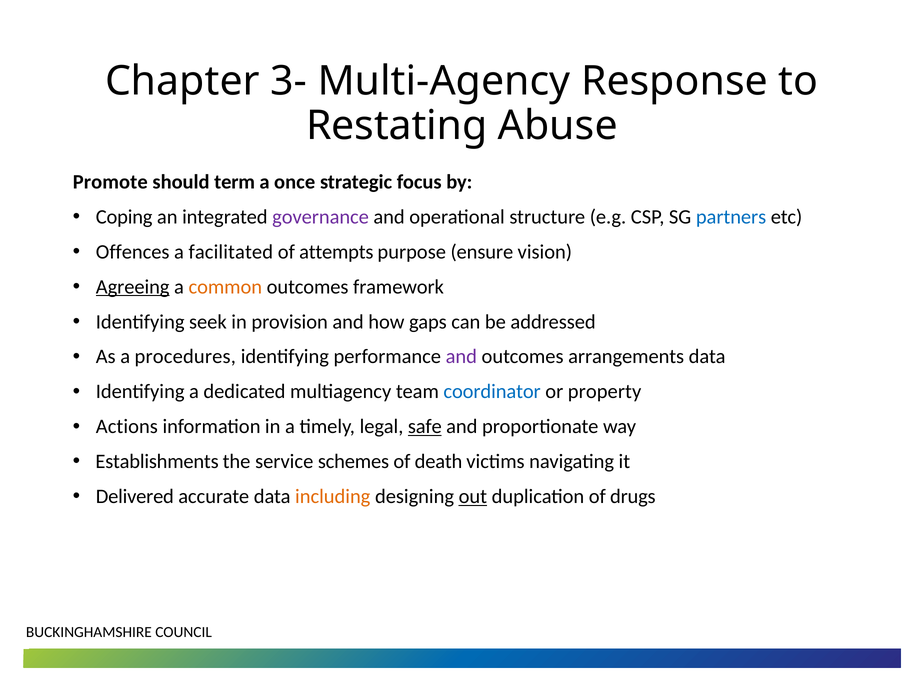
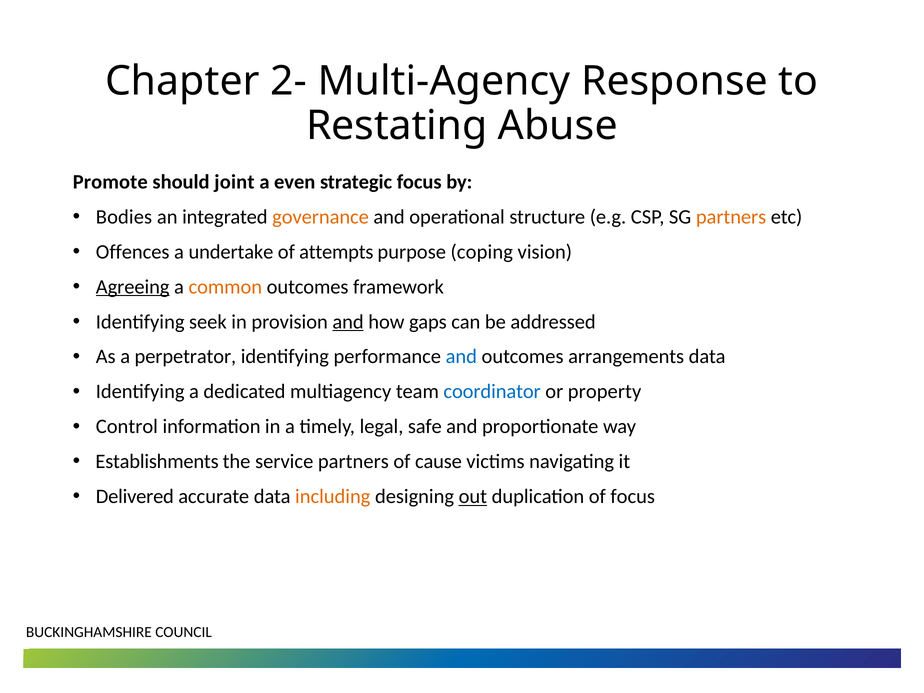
3-: 3- -> 2- (289, 81)
term: term -> joint (234, 182)
once: once -> even (295, 182)
Coping: Coping -> Bodies (124, 217)
governance colour: purple -> orange (321, 217)
partners colour: blue -> orange (731, 217)
facilitated: facilitated -> undertake (231, 252)
ensure: ensure -> coping (482, 252)
and underline: none -> present (348, 322)
procedures: procedures -> perpetrator (185, 357)
and colour: purple -> blue (461, 357)
Actions: Actions -> Control (127, 427)
safe underline: present -> none (425, 427)
service schemes: schemes -> partners (353, 462)
death: death -> cause (438, 462)
of drugs: drugs -> focus (633, 497)
